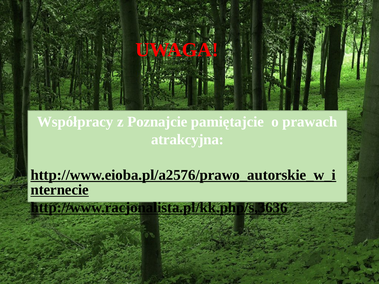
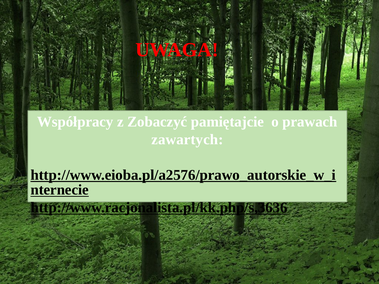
Poznajcie: Poznajcie -> Zobaczyć (157, 122)
atrakcyjna: atrakcyjna -> zawartych (187, 140)
